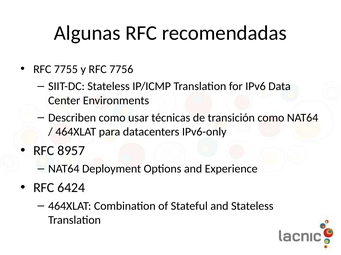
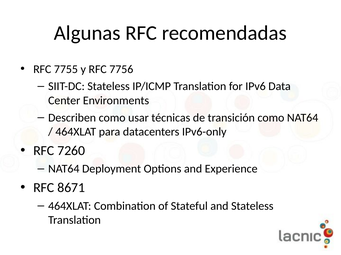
8957: 8957 -> 7260 (71, 151)
6424: 6424 -> 8671 (71, 188)
